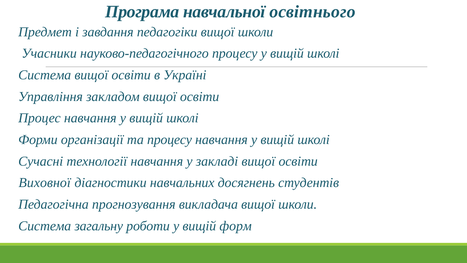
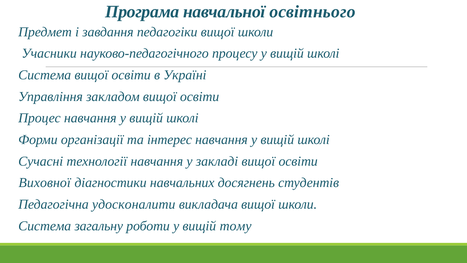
та процесу: процесу -> інтерес (170, 139)
прогнозування: прогнозування -> удосконалити (134, 204)
форм: форм -> тому (236, 226)
